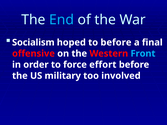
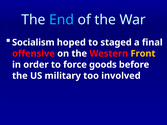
to before: before -> staged (116, 43)
Front colour: light blue -> yellow (143, 54)
effort: effort -> goods (103, 65)
